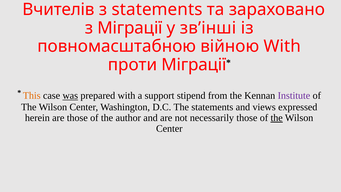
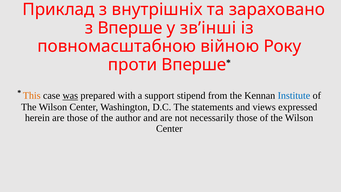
Вчителів: Вчителів -> Приклад (58, 9)
з statements: statements -> внутрішніх (157, 9)
з Міграції: Міграції -> Вперше (130, 28)
війною With: With -> Року (282, 46)
проти Міграції: Міграції -> Вперше (194, 65)
Institute colour: purple -> blue (294, 96)
the underline: present -> none (277, 118)
